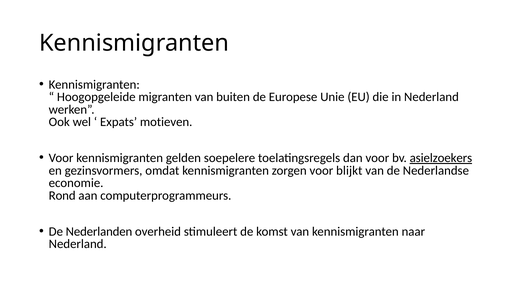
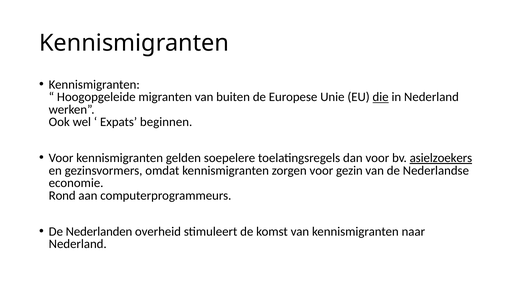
die underline: none -> present (381, 97)
motieven: motieven -> beginnen (166, 122)
blijkt: blijkt -> gezin (349, 170)
